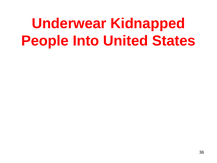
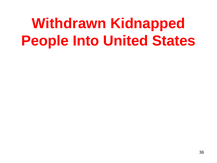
Underwear: Underwear -> Withdrawn (69, 23)
